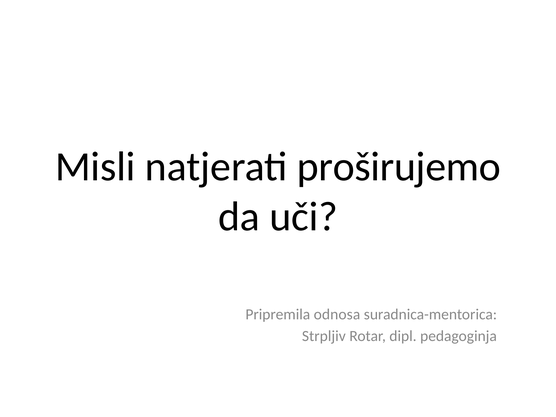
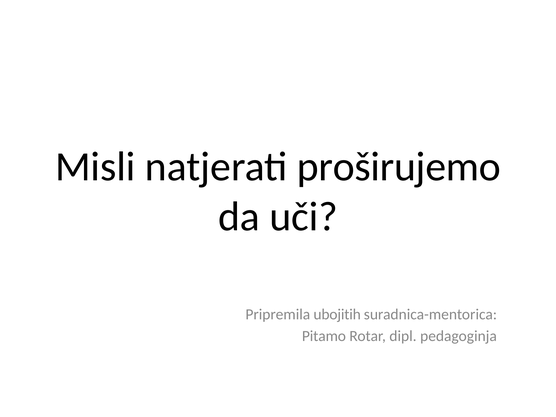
odnosa: odnosa -> ubojitih (337, 314)
Strpljiv: Strpljiv -> Pitamo (324, 336)
